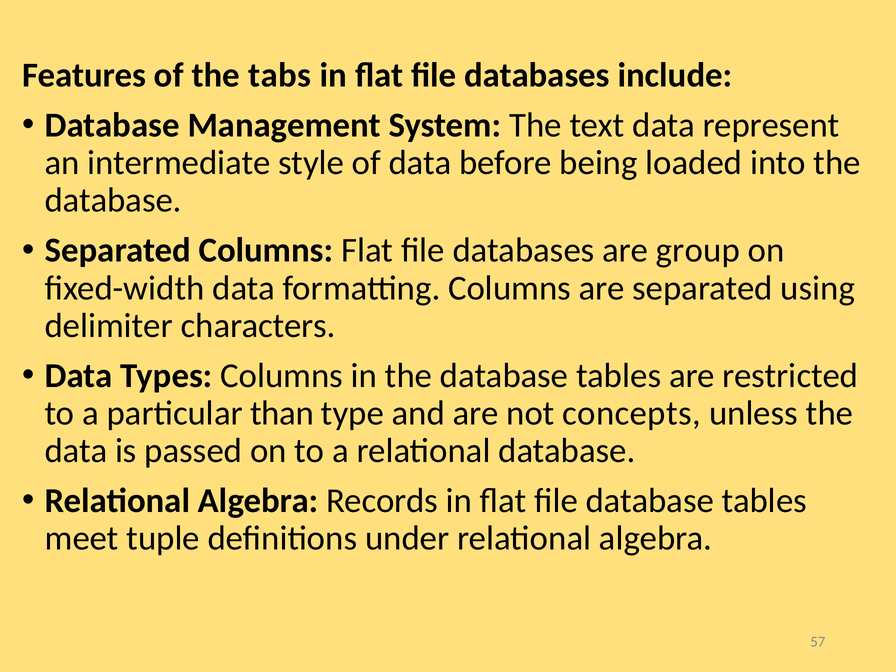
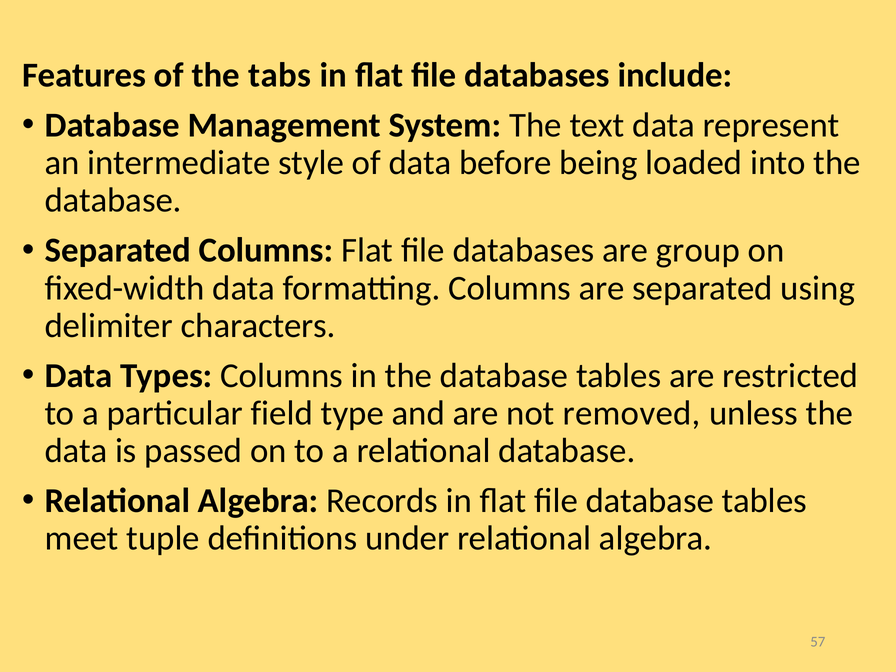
than: than -> field (282, 413)
concepts: concepts -> removed (632, 413)
